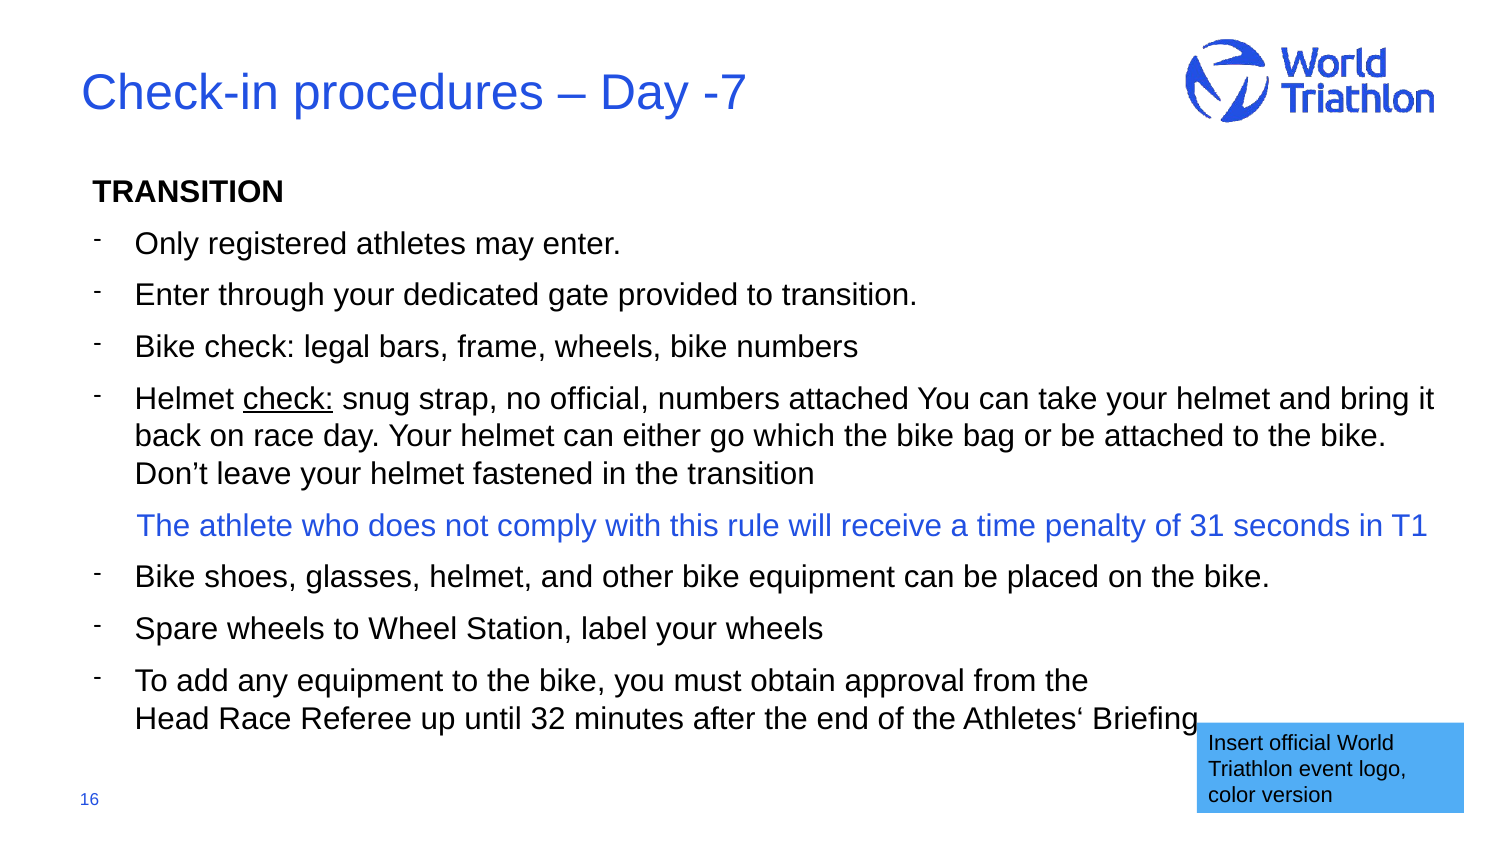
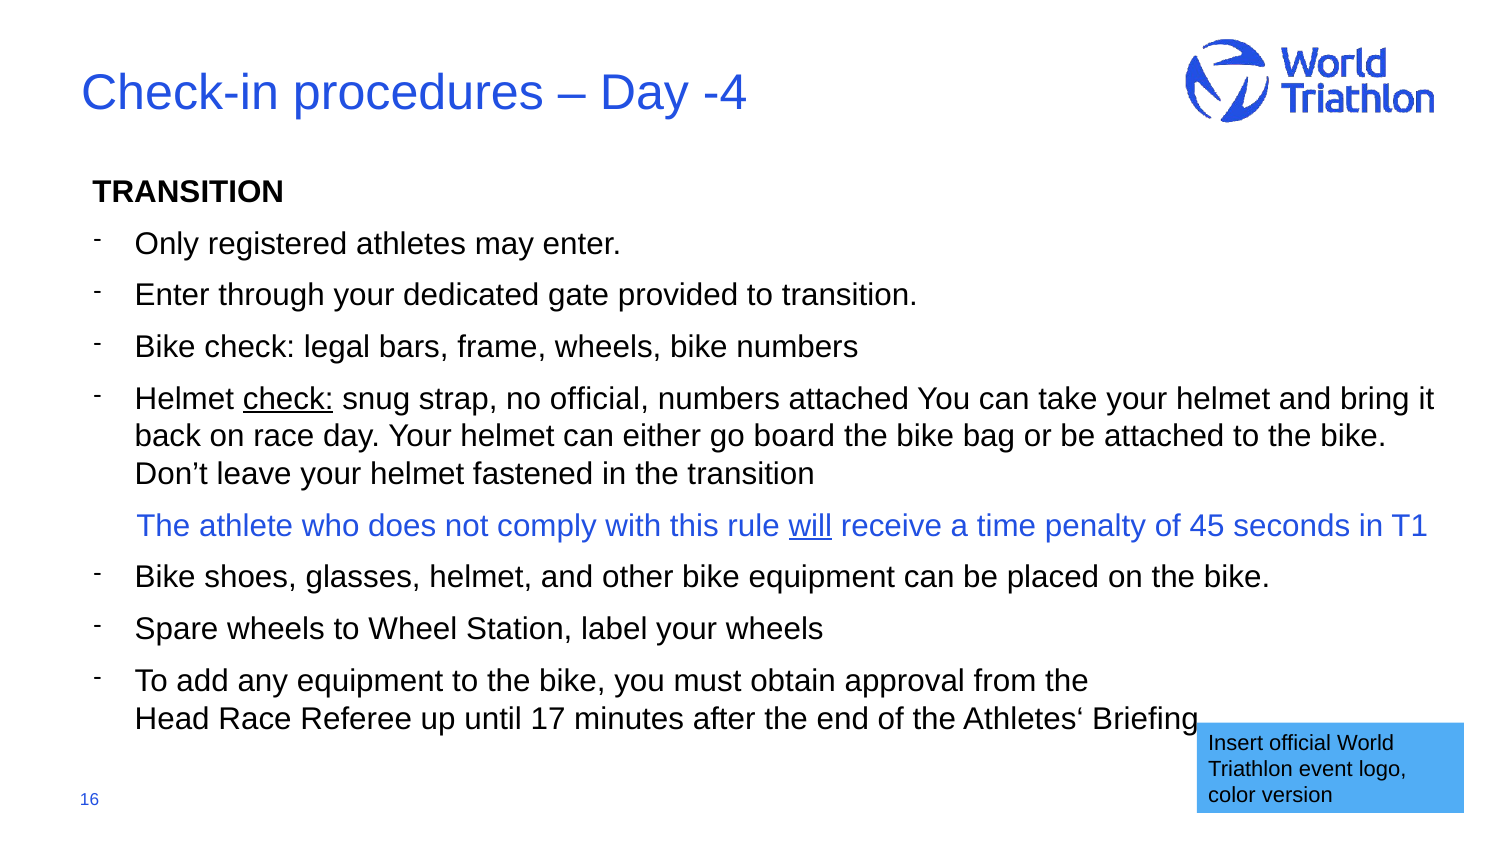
-7: -7 -> -4 (725, 93)
which: which -> board (794, 437)
will underline: none -> present (810, 526)
31: 31 -> 45 (1207, 526)
32: 32 -> 17 (548, 719)
